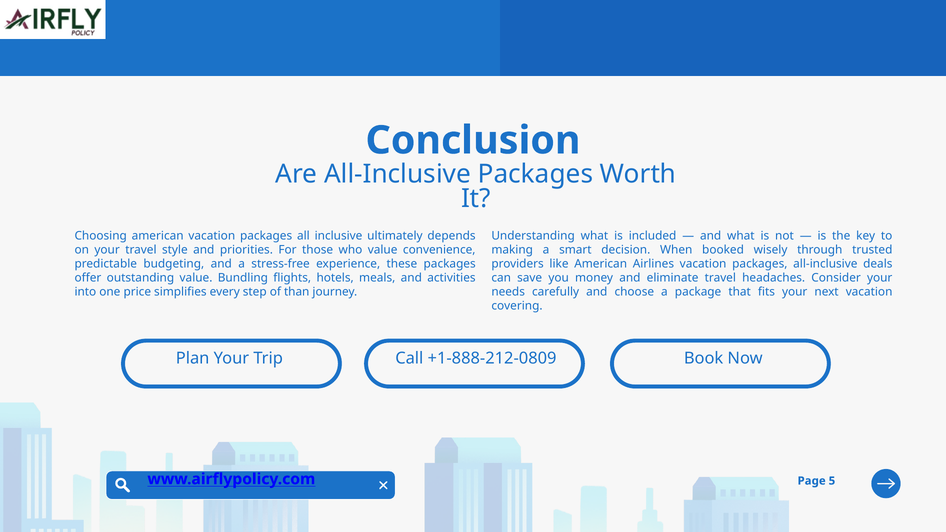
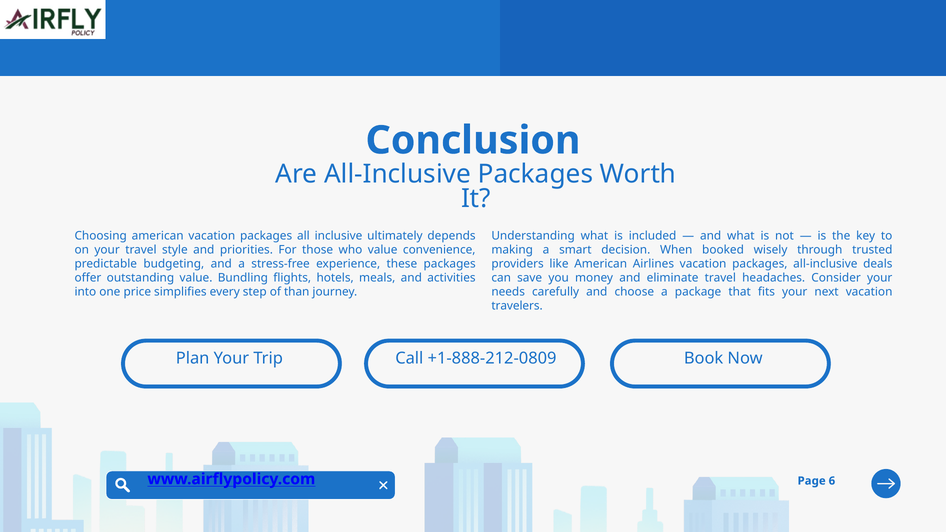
covering: covering -> travelers (517, 306)
5: 5 -> 6 (832, 481)
